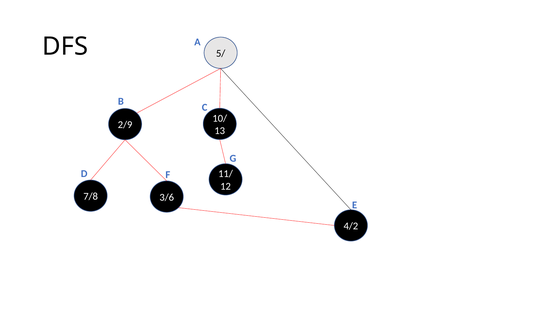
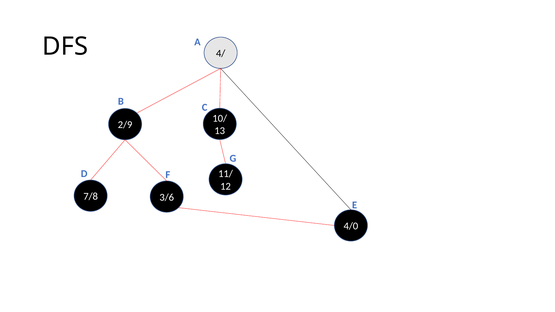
5/: 5/ -> 4/ (221, 54)
4/2: 4/2 -> 4/0 (351, 226)
